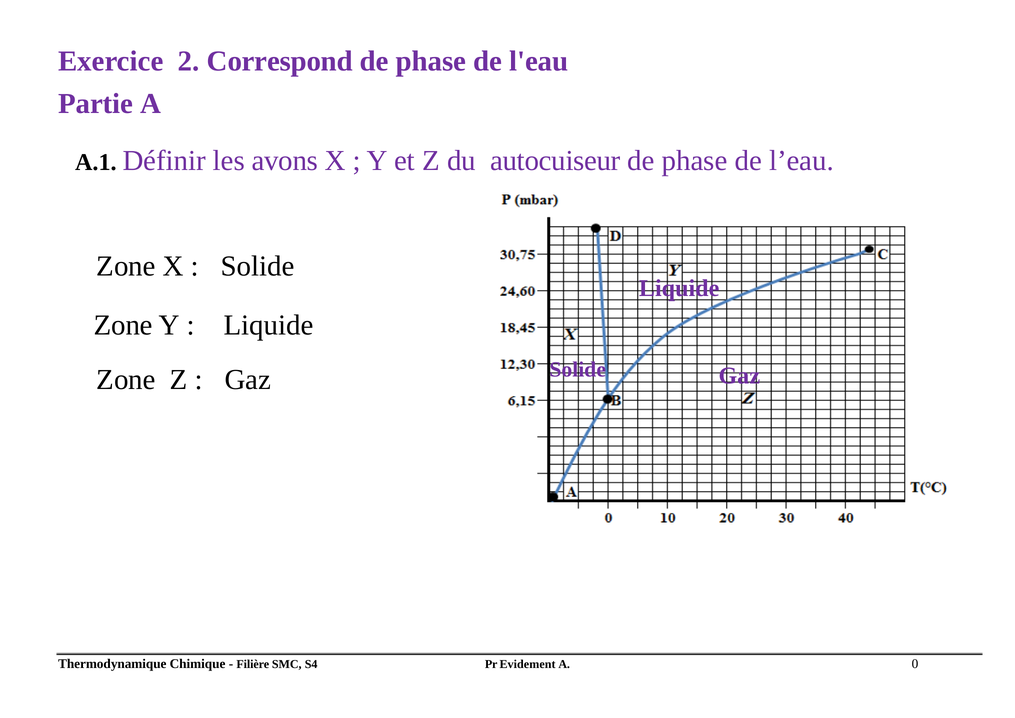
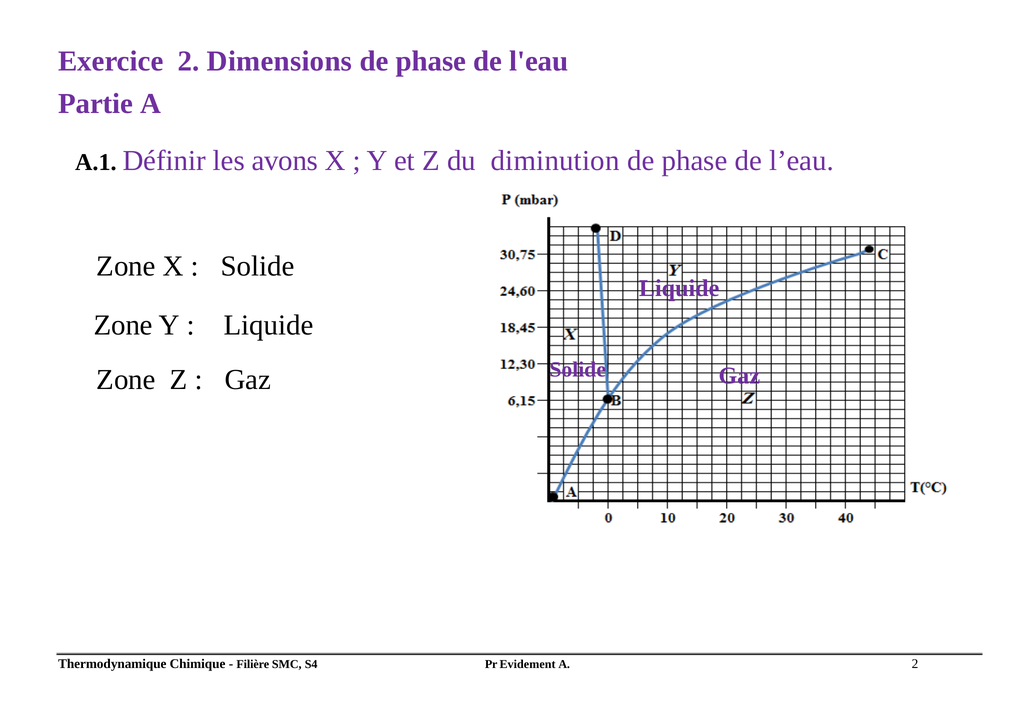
Correspond: Correspond -> Dimensions (280, 61)
autocuiseur: autocuiseur -> diminution (555, 160)
S4 0: 0 -> 2 (915, 664)
